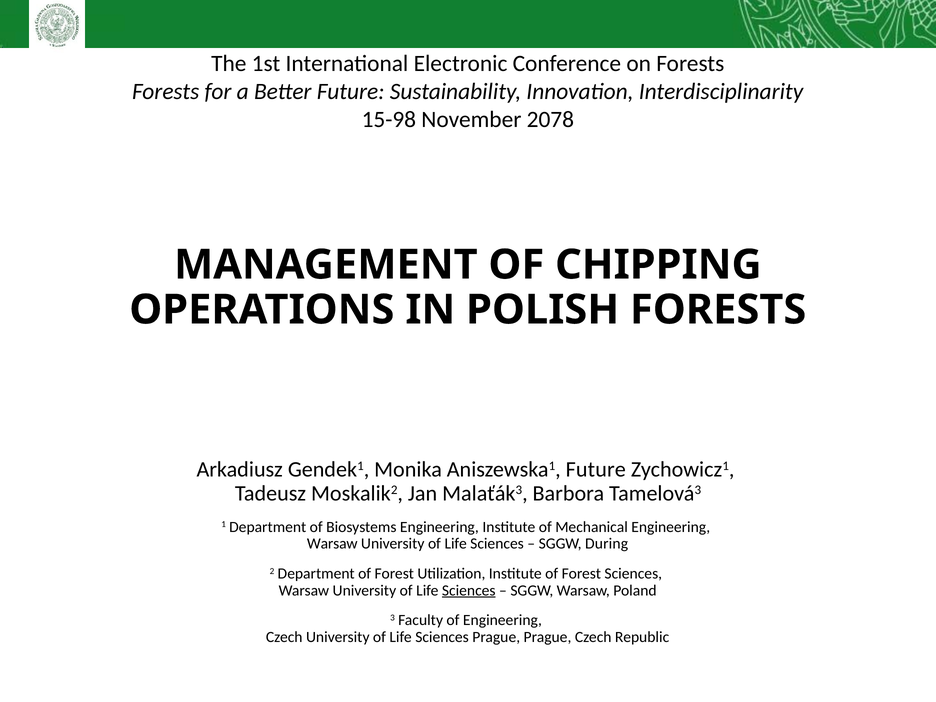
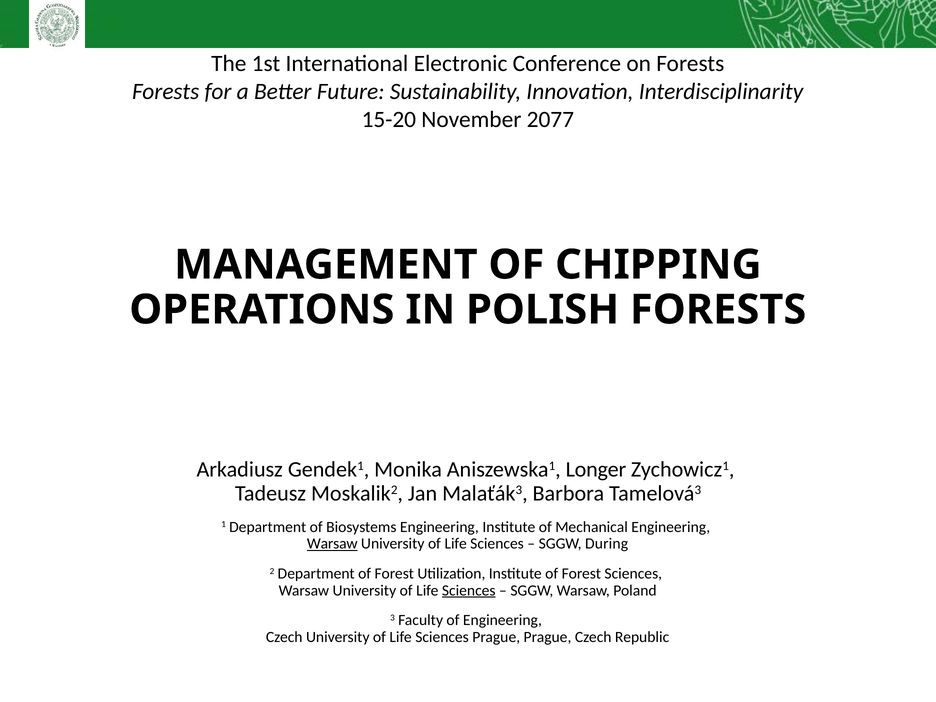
15-98: 15-98 -> 15-20 (389, 120)
2078: 2078 -> 2077 (550, 120)
Aniszewska1 Future: Future -> Longer (596, 470)
Warsaw underline: none -> present (332, 544)
